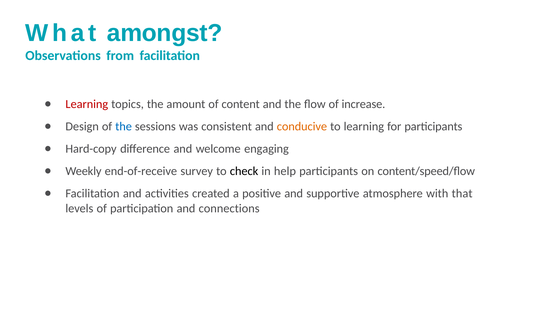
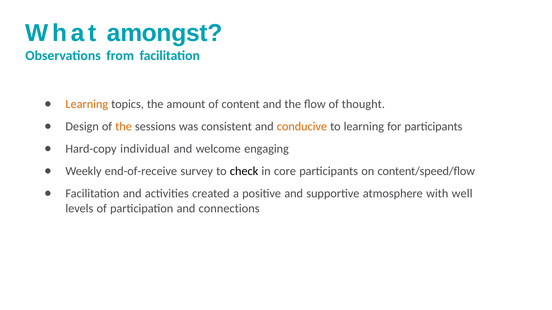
Learning colour: red -> orange (87, 104)
increase: increase -> thought (363, 104)
the colour: blue -> orange (124, 127)
diﬀerence: diﬀerence -> individual (145, 149)
help: help -> core (285, 172)
that: that -> well (462, 194)
